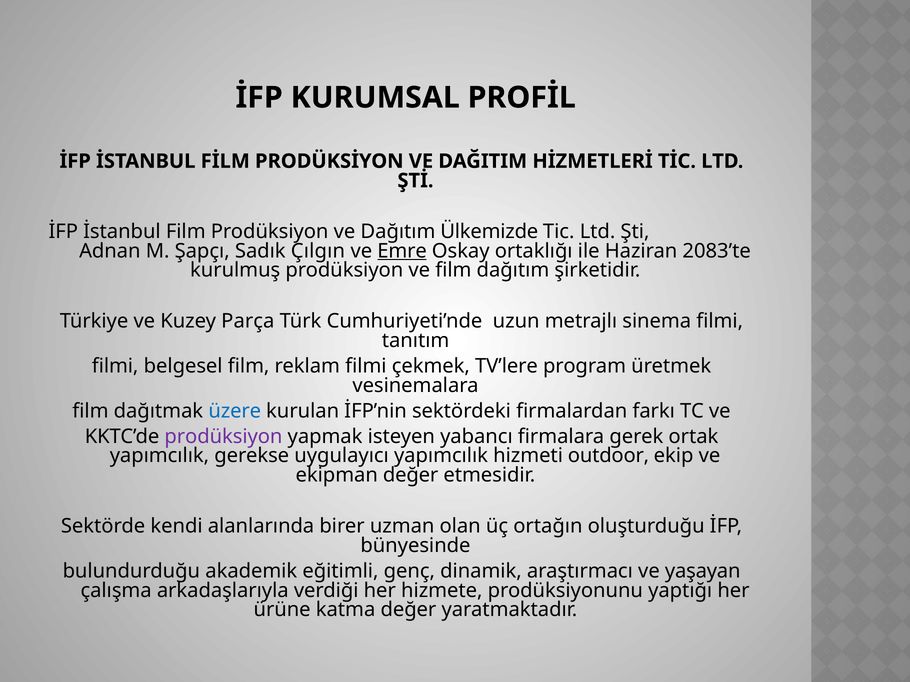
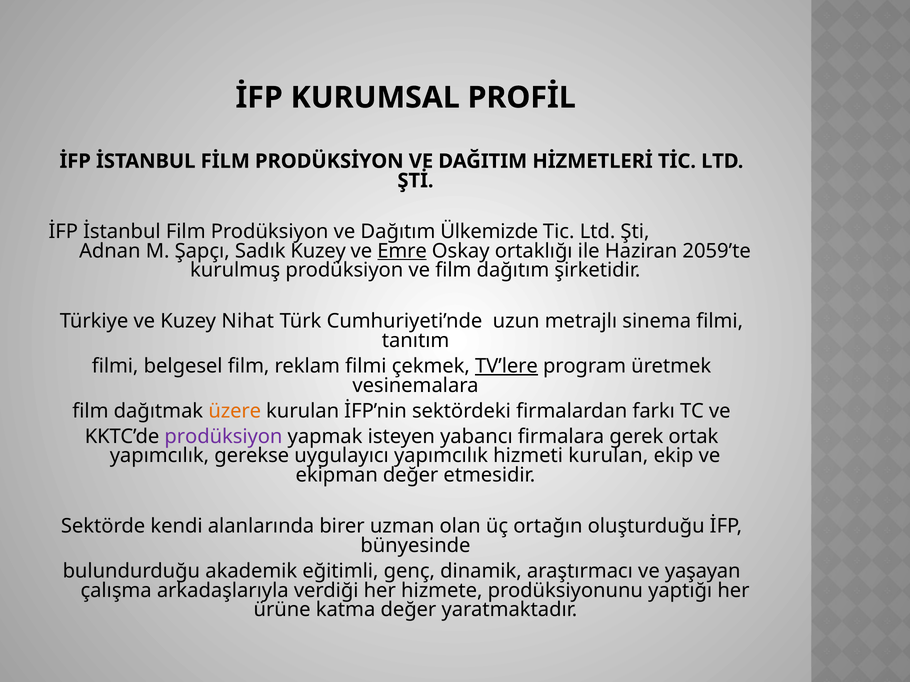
Sadık Çılgın: Çılgın -> Kuzey (318, 251)
2083’te: 2083’te -> 2059’te (717, 251)
Parça: Parça -> Nihat (248, 321)
TV’lere underline: none -> present (506, 366)
üzere colour: blue -> orange (235, 411)
hizmeti outdoor: outdoor -> kurulan (608, 456)
